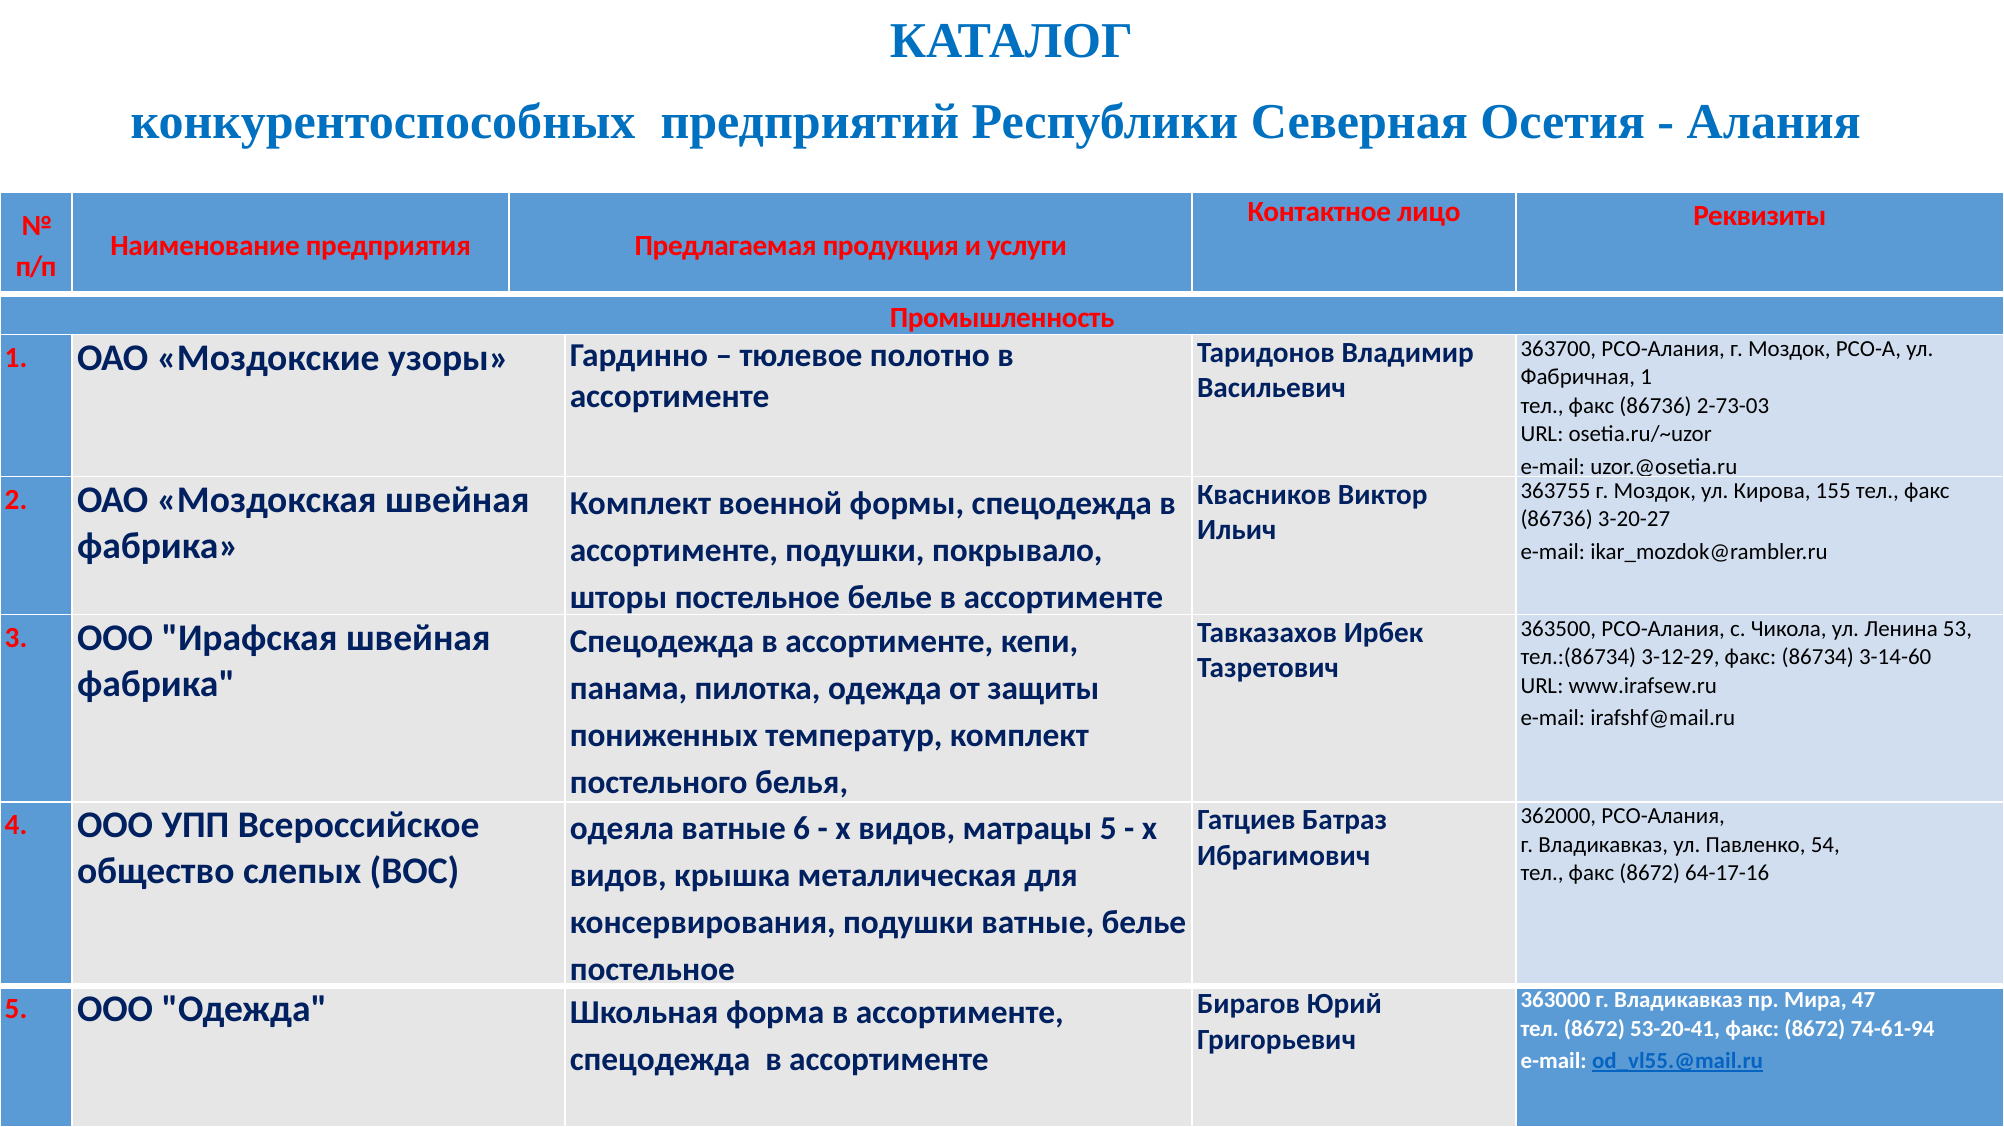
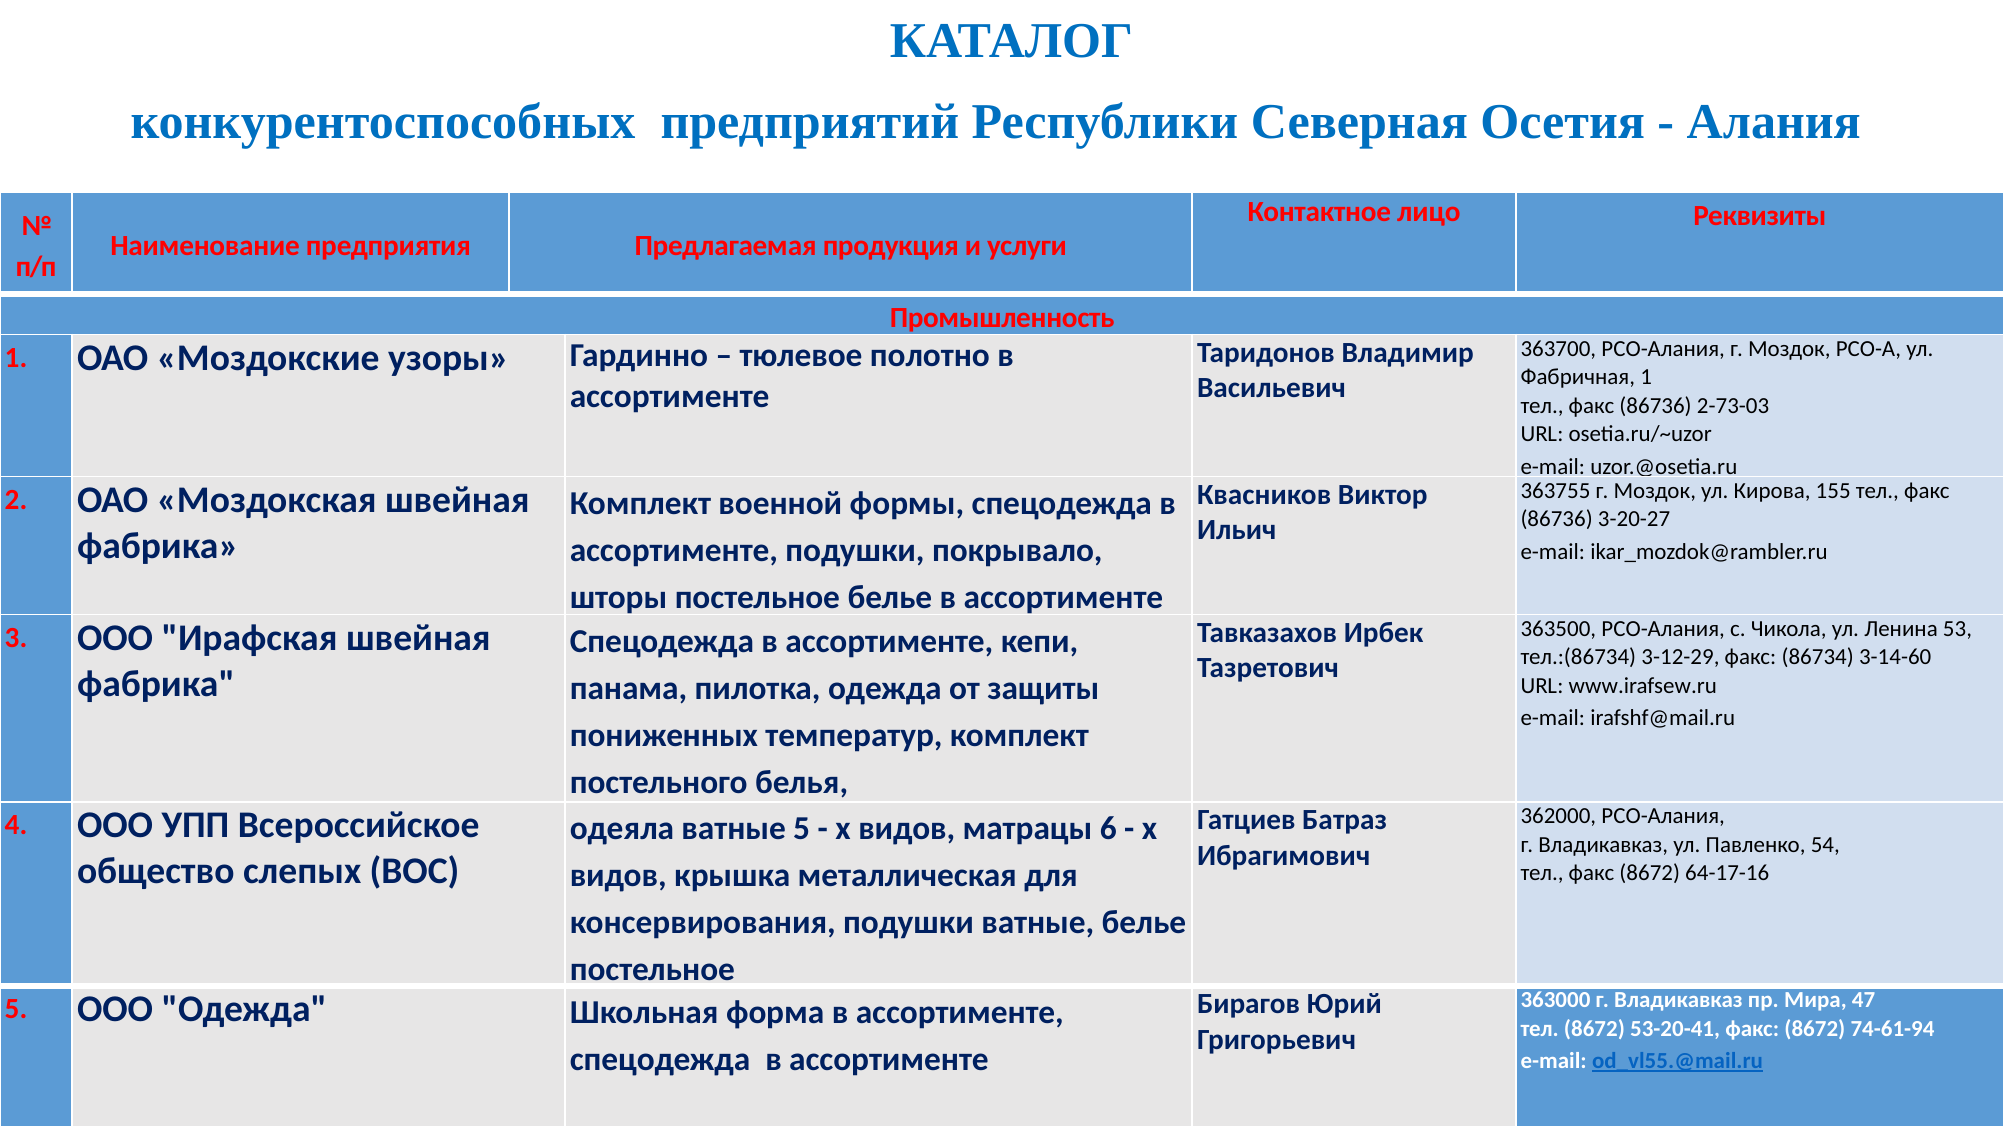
ватные 6: 6 -> 5 (802, 829)
матрацы 5: 5 -> 6 (1108, 829)
